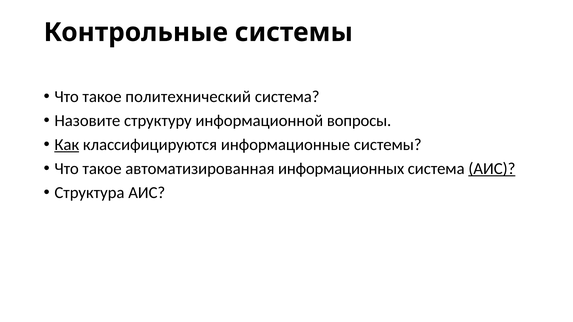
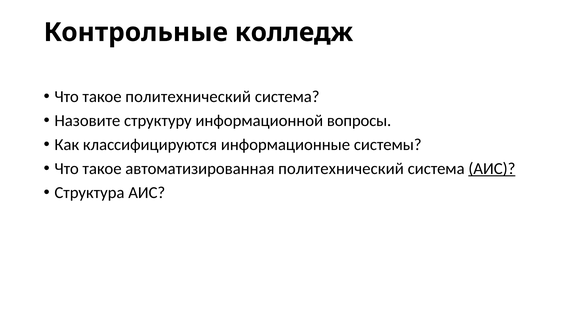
Контрольные системы: системы -> колледж (294, 32)
Как underline: present -> none (67, 145)
автоматизированная информационных: информационных -> политехнический (341, 169)
